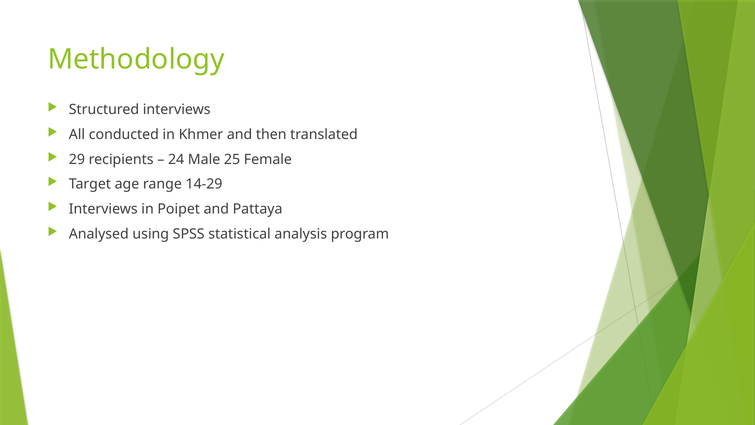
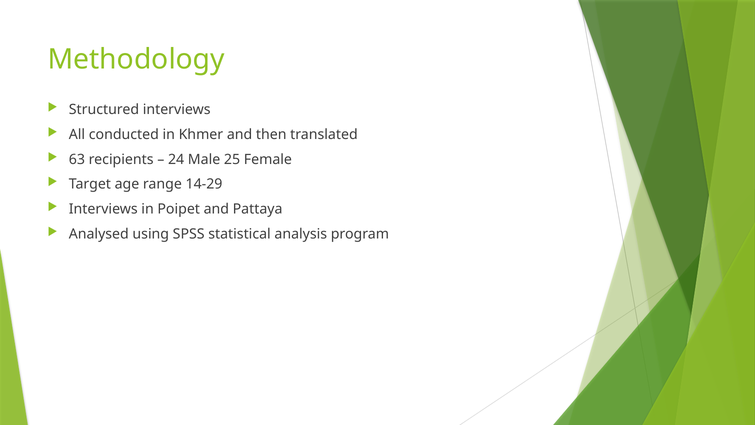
29: 29 -> 63 (77, 159)
